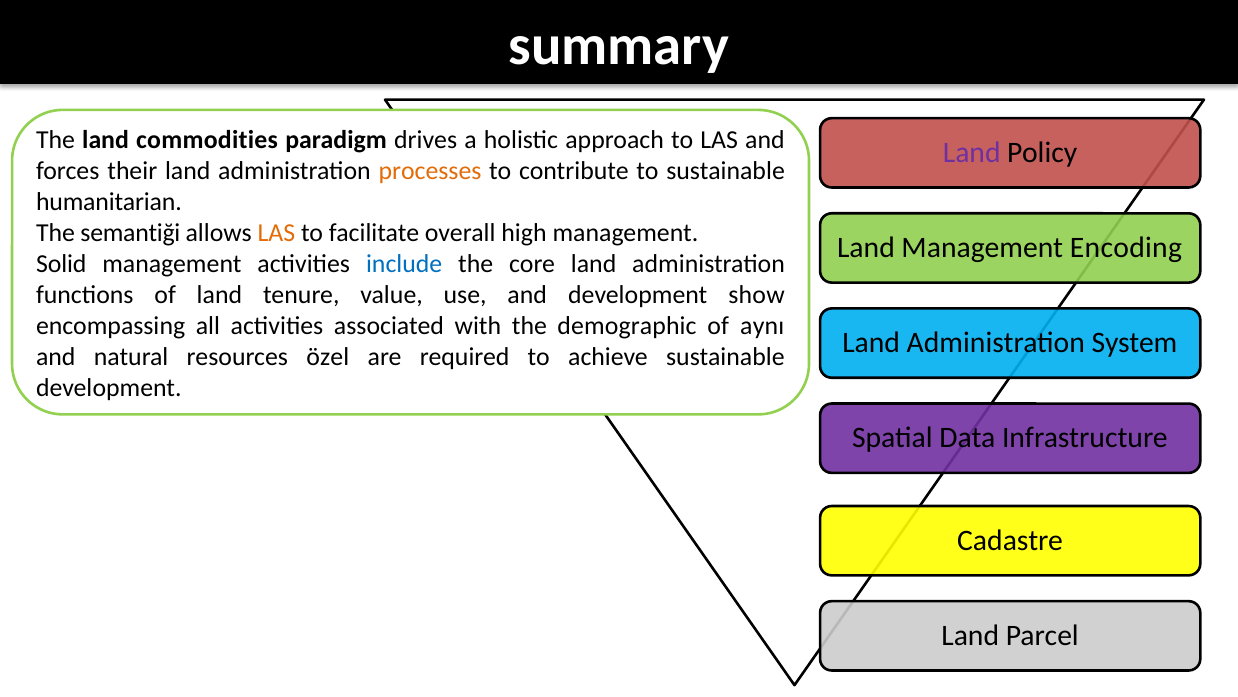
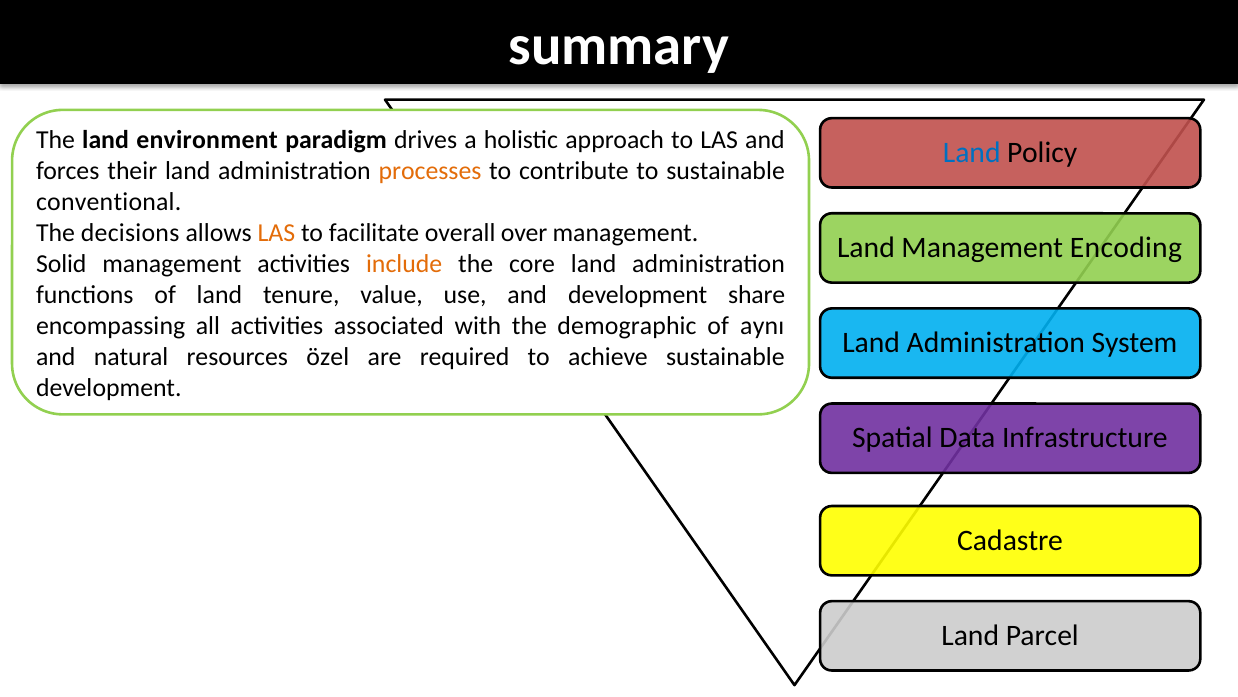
commodities: commodities -> environment (207, 140)
Land colour: purple -> blue (972, 152)
humanitarian: humanitarian -> conventional (109, 202)
semantiği: semantiği -> decisions (130, 233)
high: high -> over (524, 233)
include colour: blue -> orange (404, 264)
show: show -> share (757, 295)
